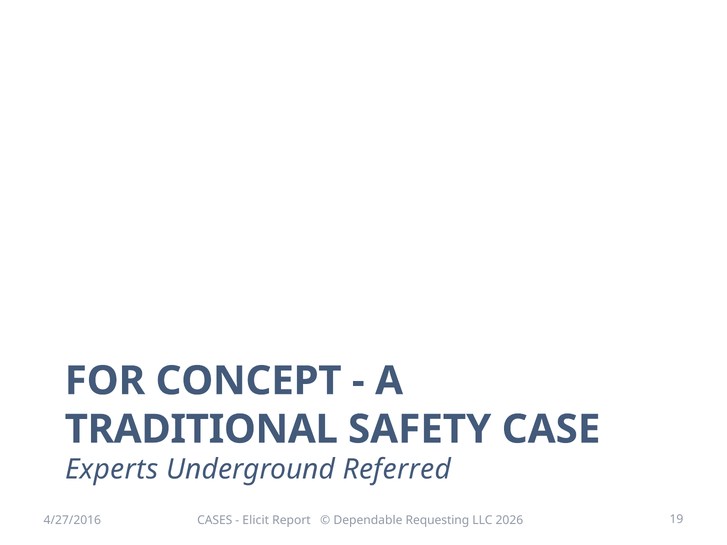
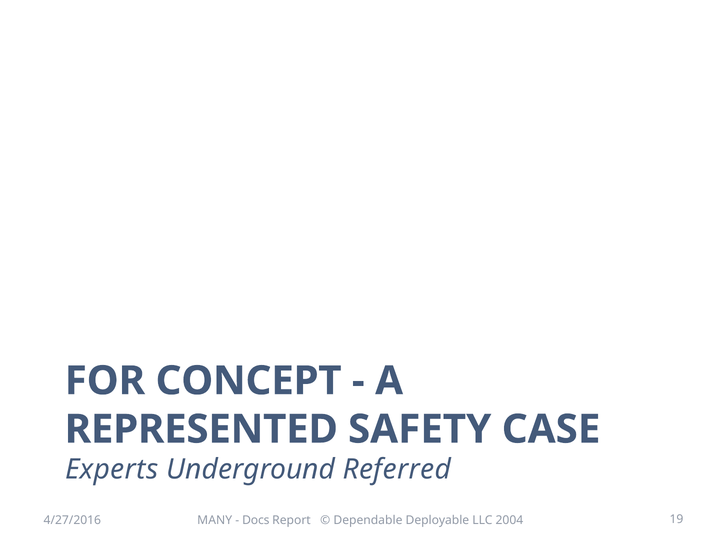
TRADITIONAL: TRADITIONAL -> REPRESENTED (201, 430)
CASES: CASES -> MANY (215, 521)
Elicit: Elicit -> Docs (256, 521)
Requesting: Requesting -> Deployable (437, 521)
2026: 2026 -> 2004 (509, 521)
